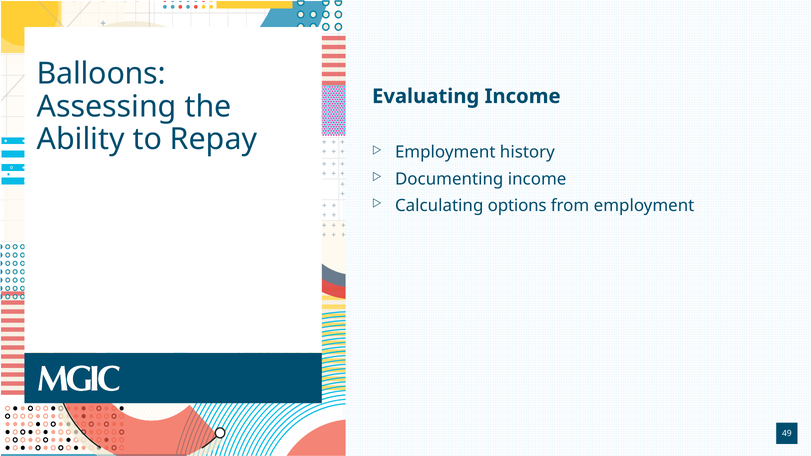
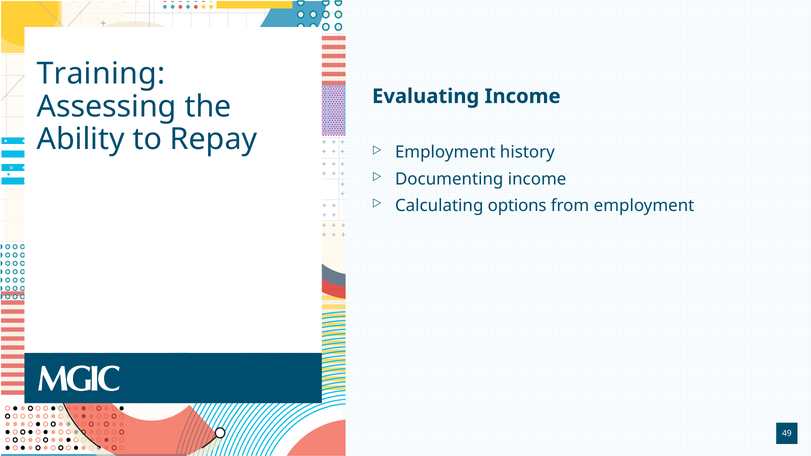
Balloons: Balloons -> Training (101, 74)
